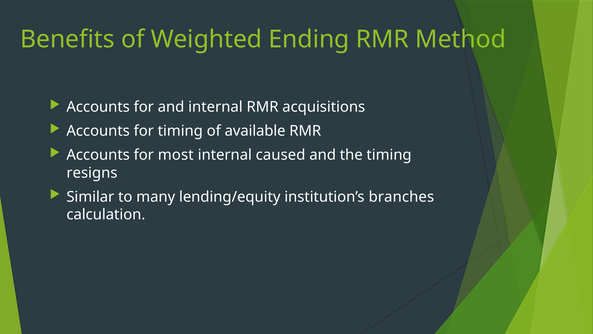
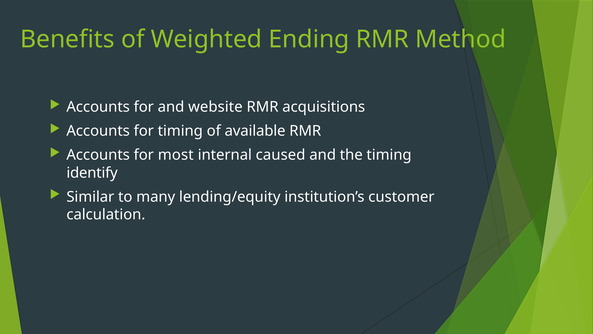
and internal: internal -> website (215, 107)
resigns: resigns -> identify (92, 173)
branches: branches -> customer (401, 197)
